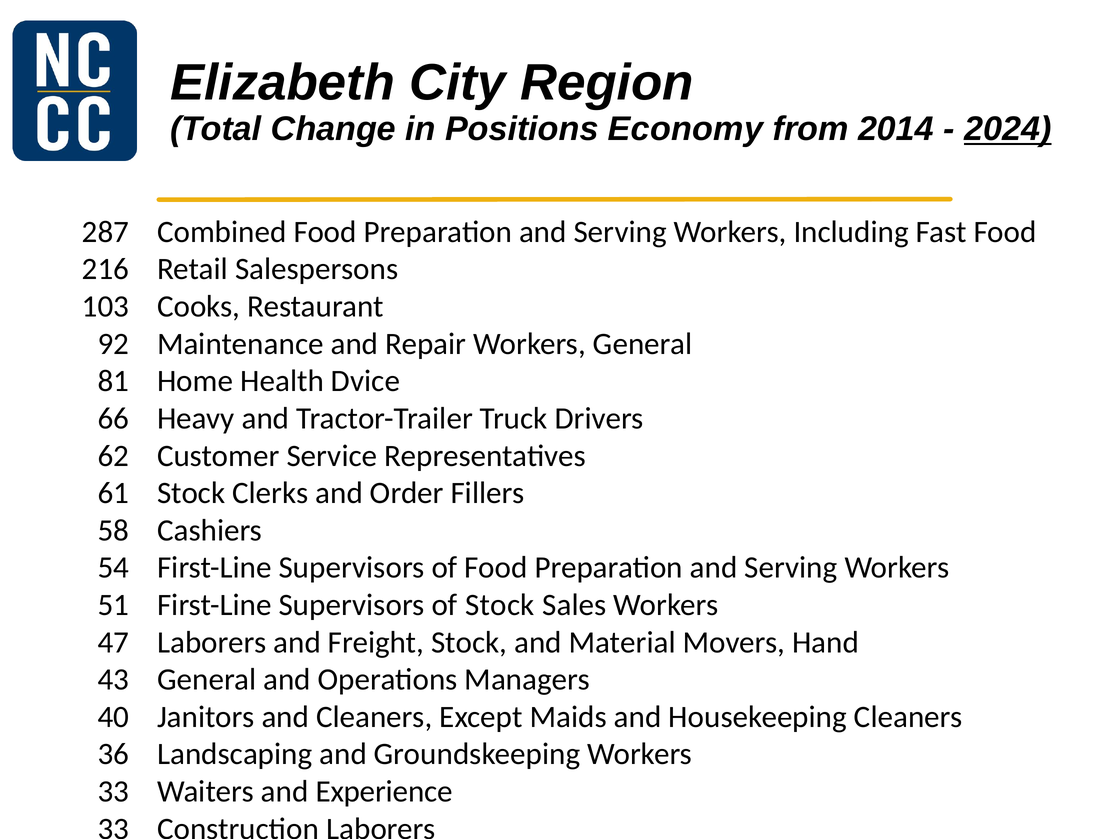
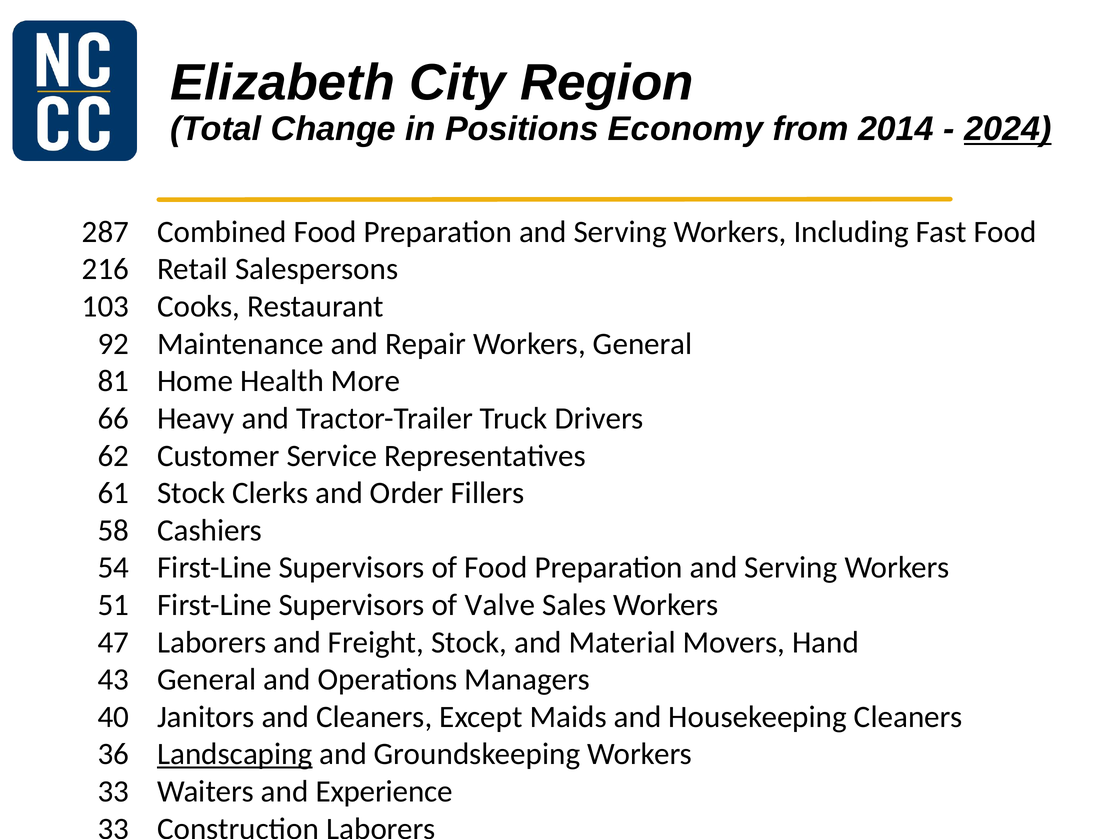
Dvice: Dvice -> More (366, 381)
of Stock: Stock -> Valve (500, 605)
Landscaping underline: none -> present (235, 754)
